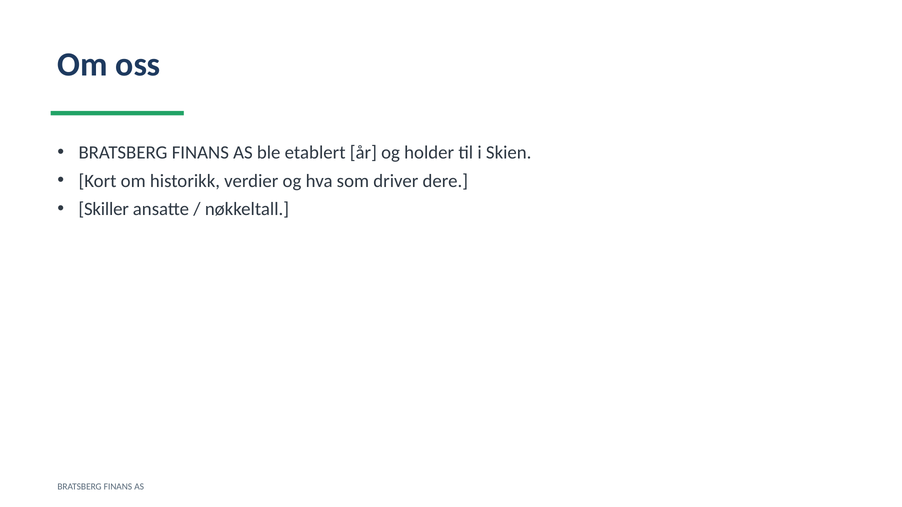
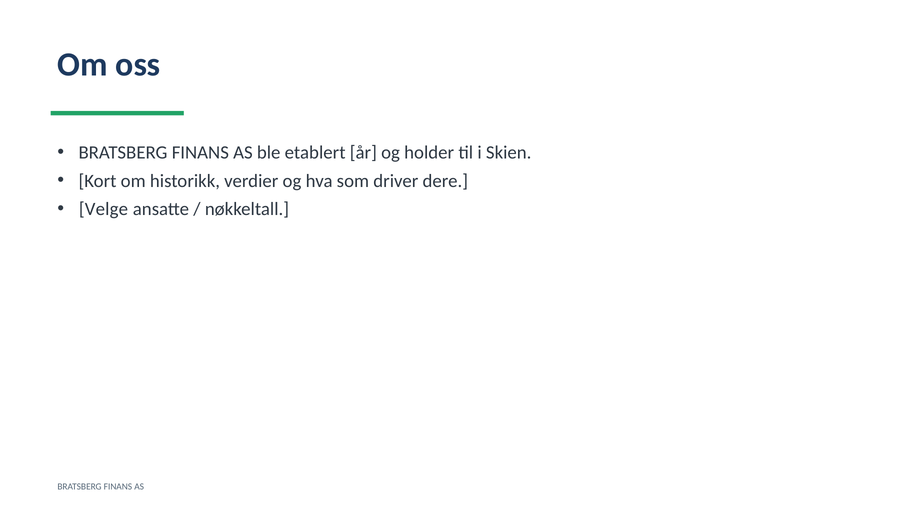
Skiller: Skiller -> Velge (103, 209)
